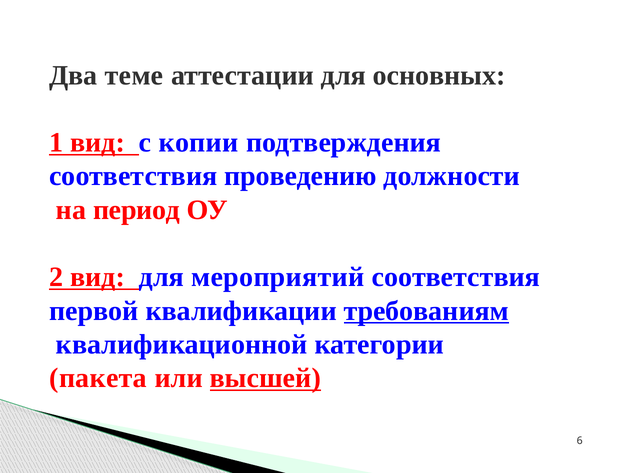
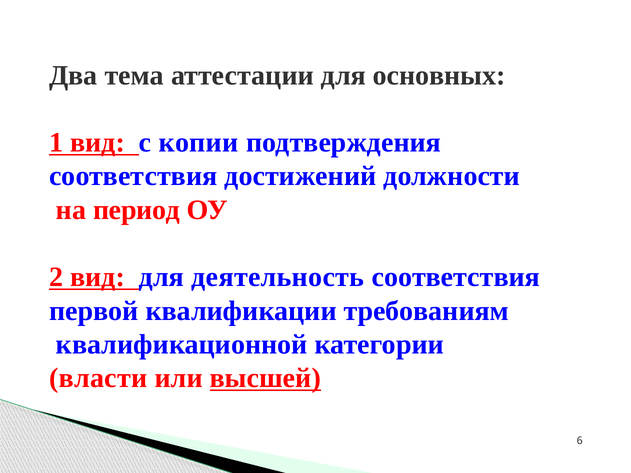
теме: теме -> тема (134, 75)
проведению: проведению -> достижений (300, 176)
мероприятий: мероприятий -> деятельность (278, 277)
требованиям underline: present -> none (426, 311)
пакета: пакета -> власти (98, 378)
